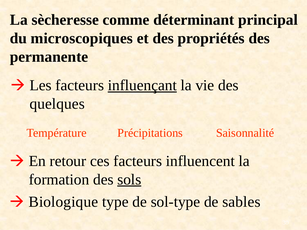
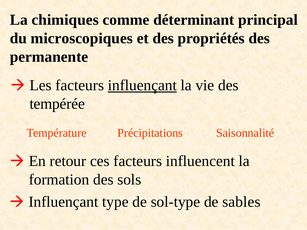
sècheresse: sècheresse -> chimiques (65, 20)
quelques: quelques -> tempérée (57, 104)
sols underline: present -> none (129, 180)
Biologique: Biologique -> Influençant (63, 202)
